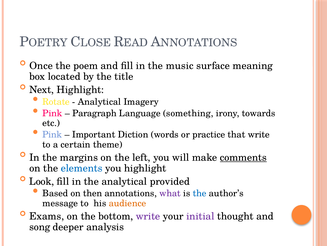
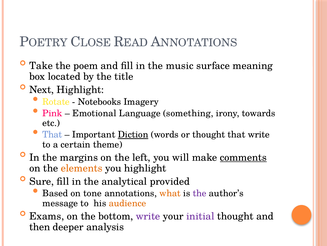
Once: Once -> Take (41, 66)
Analytical: Analytical -> Notebooks (99, 101)
Paragraph: Paragraph -> Emotional (94, 113)
Pink: Pink -> That (52, 134)
Diction underline: none -> present (133, 134)
or practice: practice -> thought (209, 134)
elements colour: blue -> orange (82, 168)
Look: Look -> Sure (42, 181)
then: then -> tone (93, 193)
what colour: purple -> orange (170, 193)
the colour: blue -> purple (200, 193)
song: song -> then (40, 226)
